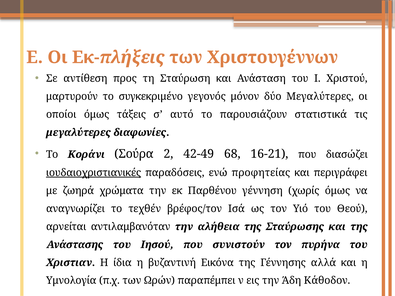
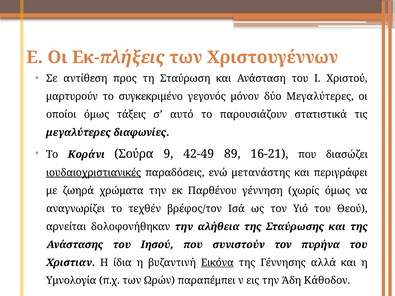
2: 2 -> 9 (169, 154)
68: 68 -> 89 (232, 154)
προφητείας: προφητείας -> μετανάστης (261, 173)
αντιλαμβανόταν: αντιλαμβανόταν -> δολοφονήθηκαν (131, 227)
Εικόνα underline: none -> present (217, 263)
